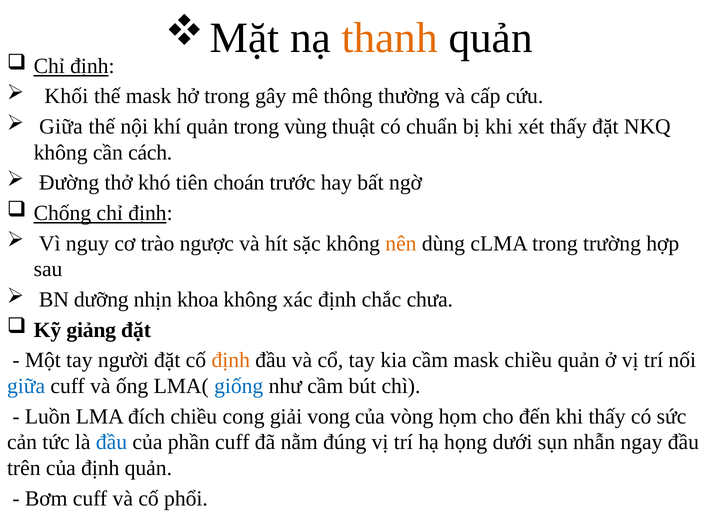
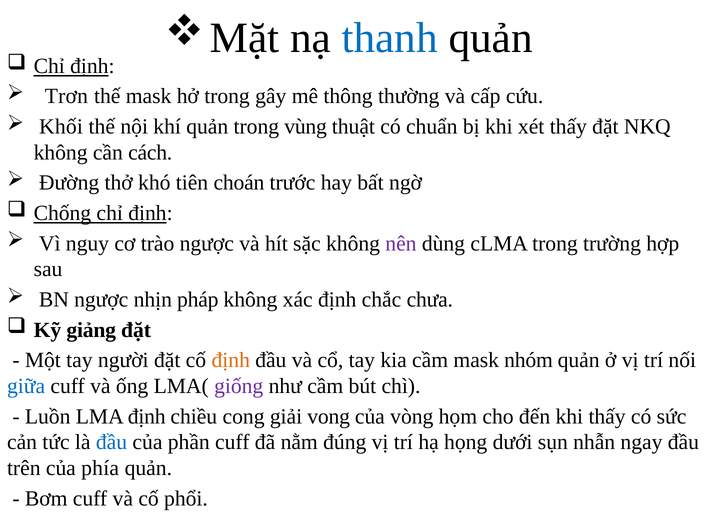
thanh colour: orange -> blue (390, 38)
Khối: Khối -> Trơn (66, 96)
Giữa: Giữa -> Khối (61, 127)
nên colour: orange -> purple (401, 243)
BN dưỡng: dưỡng -> ngược (101, 300)
khoa: khoa -> pháp (198, 300)
mask chiều: chiều -> nhóm (529, 360)
giống colour: blue -> purple (239, 386)
LMA đích: đích -> định (147, 416)
của định: định -> phía (100, 468)
